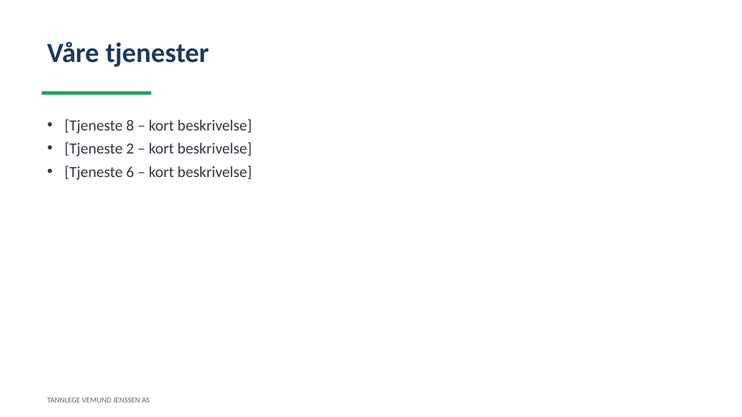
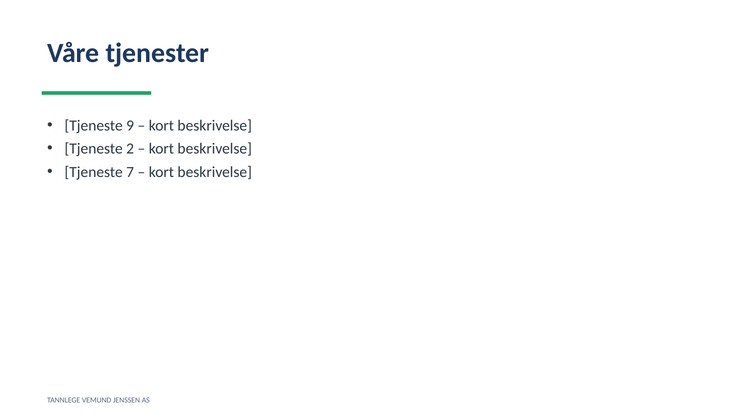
8: 8 -> 9 (130, 126)
6: 6 -> 7 (130, 172)
